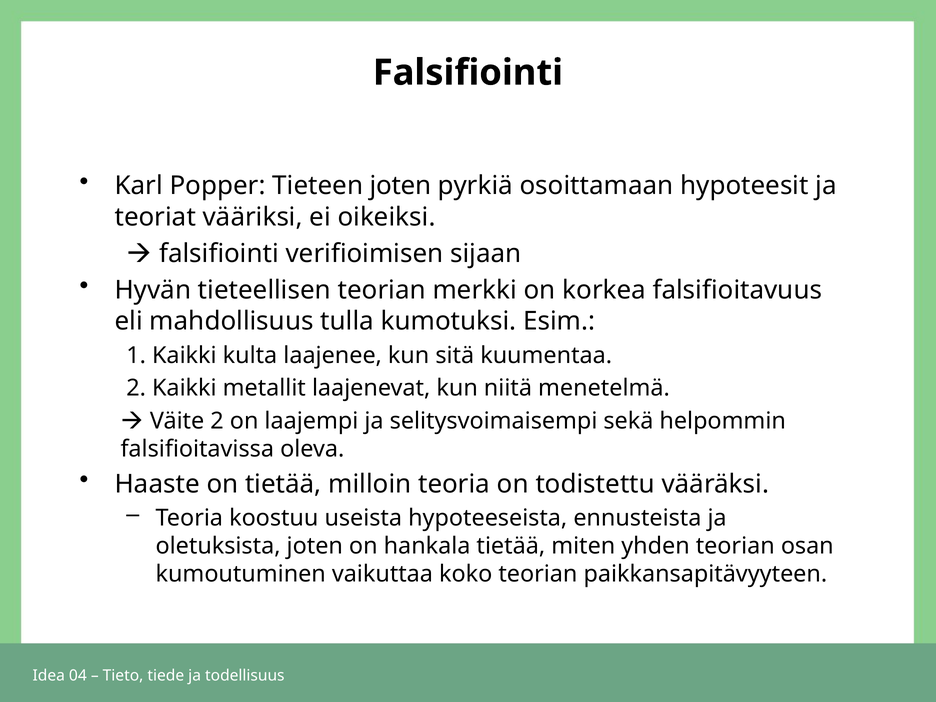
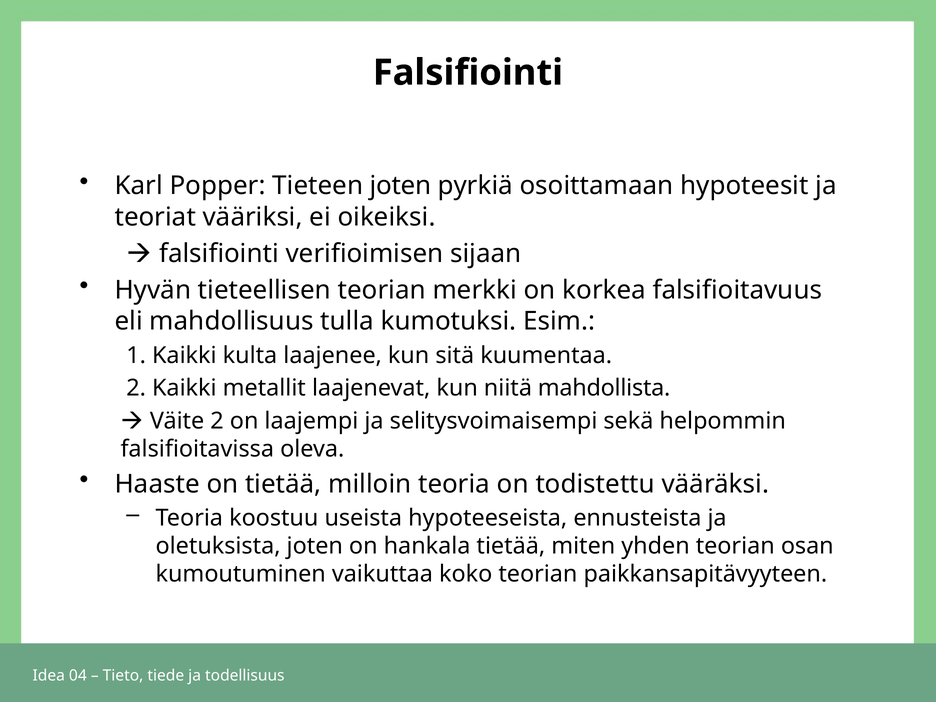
menetelmä: menetelmä -> mahdollista (604, 388)
